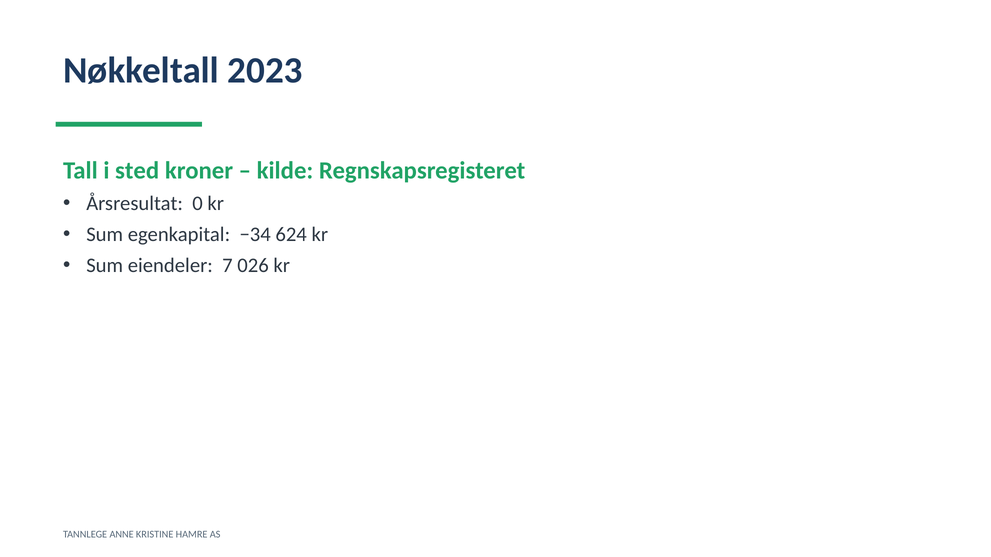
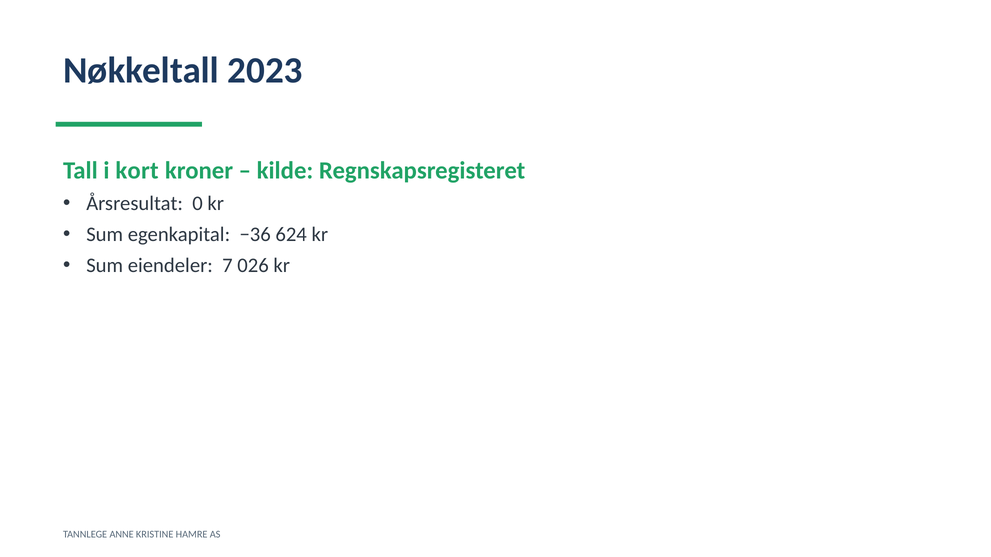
sted: sted -> kort (137, 171)
−34: −34 -> −36 (255, 235)
